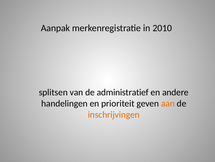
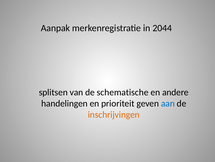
2010: 2010 -> 2044 (162, 28)
administratief: administratief -> schematische (123, 92)
aan colour: orange -> blue (168, 103)
